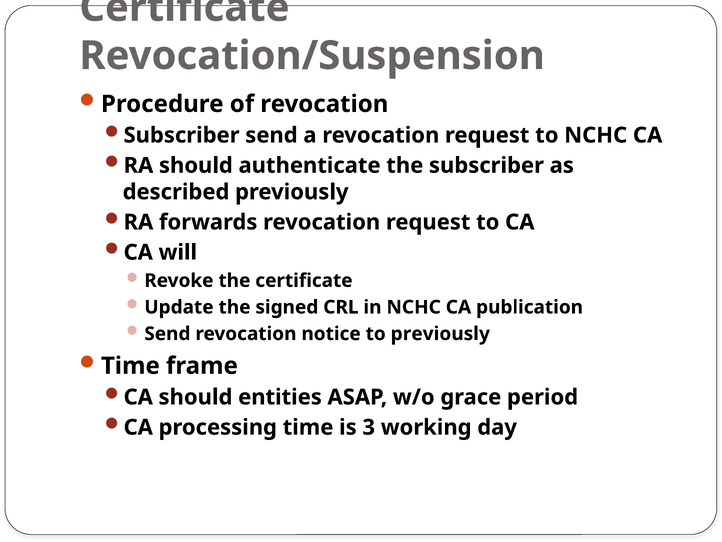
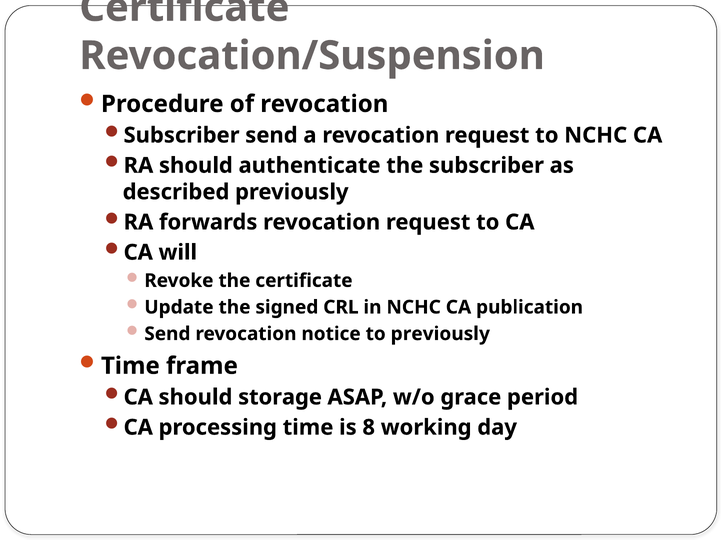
entities: entities -> storage (280, 397)
3: 3 -> 8 (369, 427)
